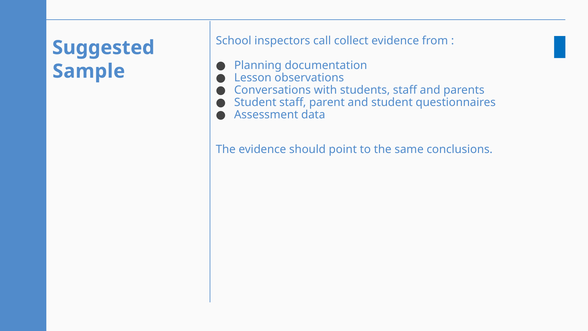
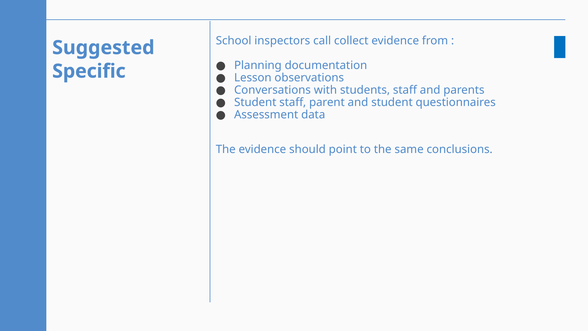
Sample: Sample -> Specific (89, 71)
